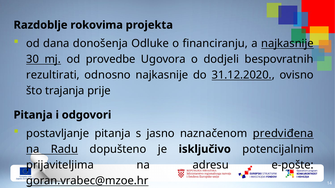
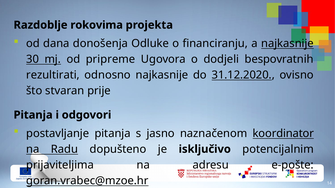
provedbe: provedbe -> pripreme (111, 59)
trajanja: trajanja -> stvaran (65, 91)
predviđena: predviđena -> koordinator (283, 134)
